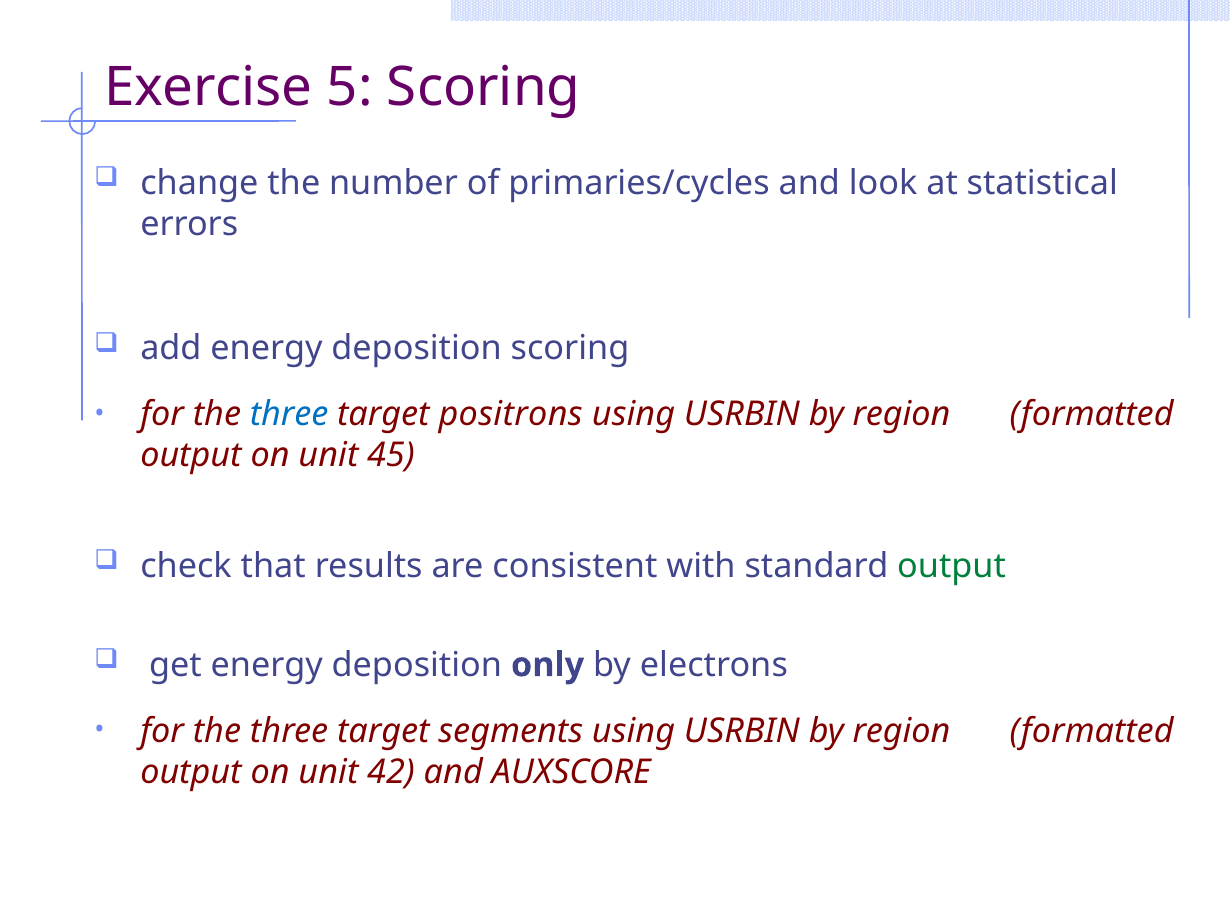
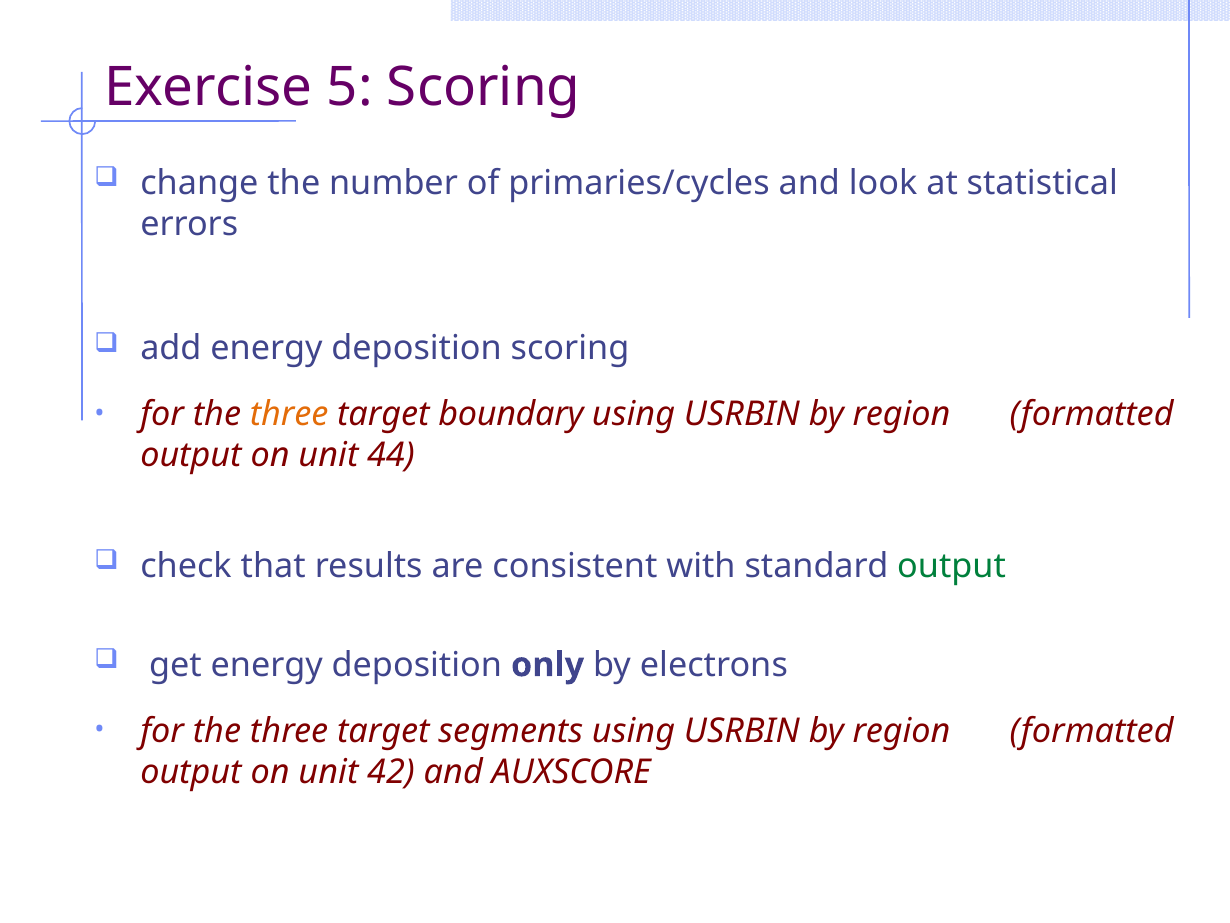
three colour: blue -> orange (289, 414)
positrons: positrons -> boundary (511, 414)
45: 45 -> 44 (391, 455)
